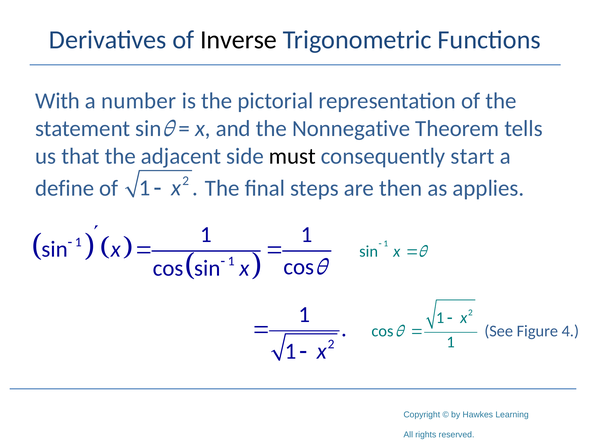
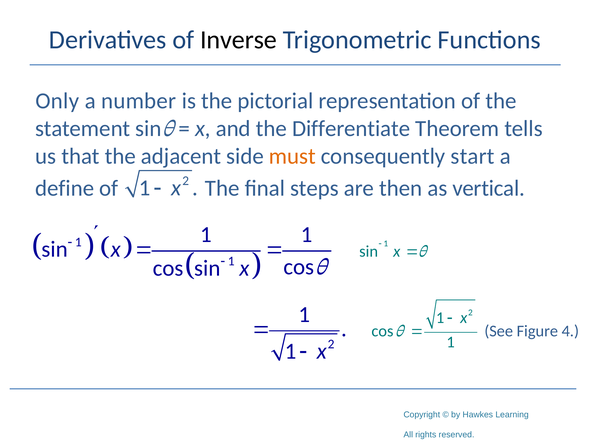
With: With -> Only (57, 101)
Nonnegative: Nonnegative -> Differentiate (351, 128)
must colour: black -> orange (292, 156)
applies: applies -> vertical (489, 188)
